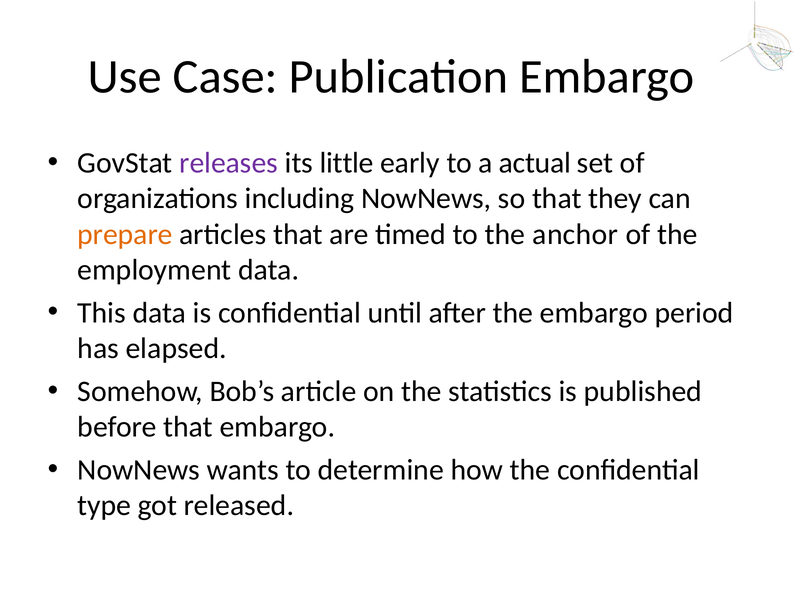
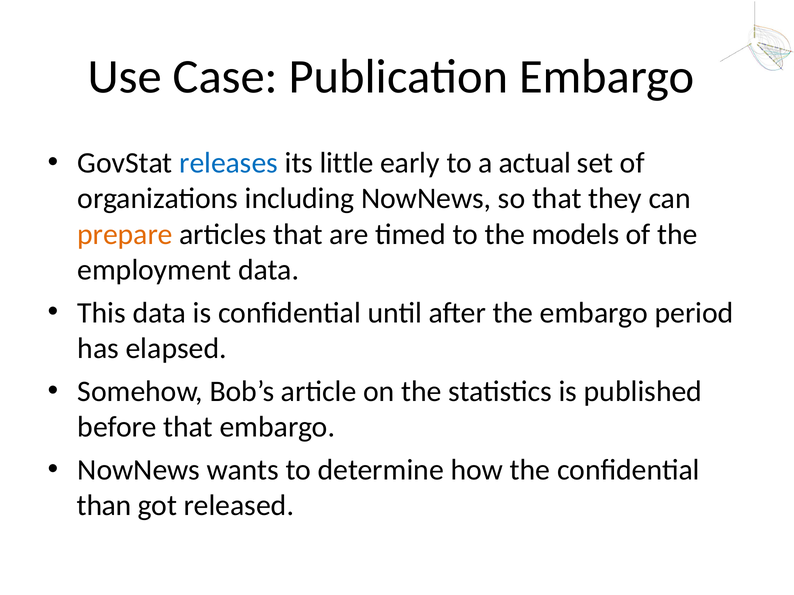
releases colour: purple -> blue (229, 163)
anchor: anchor -> models (576, 234)
type: type -> than (104, 506)
